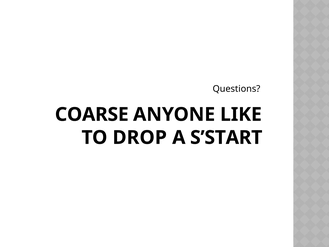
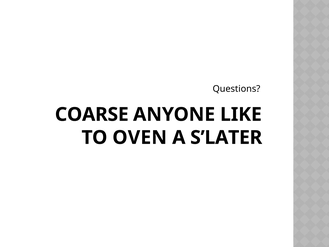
DROP: DROP -> OVEN (140, 137)
S’START: S’START -> S’LATER (226, 137)
